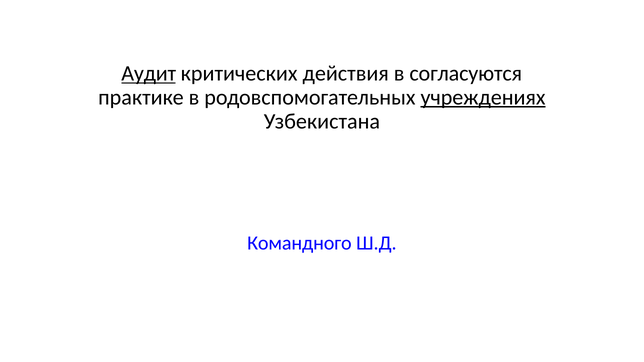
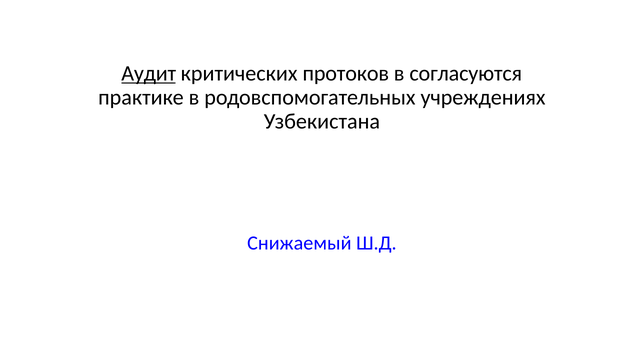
действия: действия -> протоков (346, 74)
учреждениях underline: present -> none (483, 97)
Командного: Командного -> Снижаемый (299, 243)
